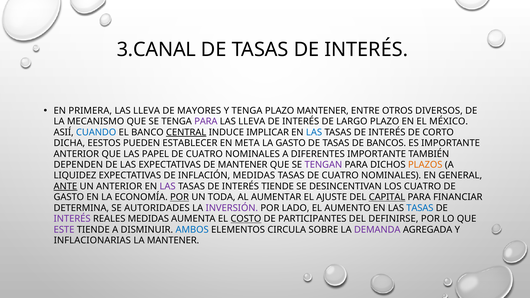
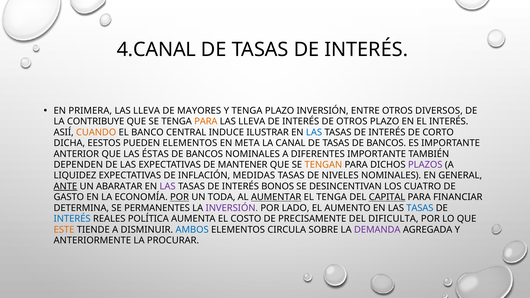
3.CANAL: 3.CANAL -> 4.CANAL (156, 50)
PLAZO MANTENER: MANTENER -> INVERSIÓN (323, 111)
MECANISMO: MECANISMO -> CONTRIBUYE (96, 122)
PARA colour: purple -> orange (206, 122)
DE LARGO: LARGO -> OTROS (352, 122)
EL MÉXICO: MÉXICO -> INTERÉS (449, 122)
CUANDO colour: blue -> orange (96, 132)
CENTRAL underline: present -> none (186, 132)
IMPLICAR: IMPLICAR -> ILUSTRAR (268, 132)
PUEDEN ESTABLECER: ESTABLECER -> ELEMENTOS (190, 143)
LA GASTO: GASTO -> CANAL (291, 143)
PAPEL: PAPEL -> ÉSTAS (155, 154)
CUATRO: CUATRO -> BANCOS (204, 154)
TENGAN colour: purple -> orange (323, 165)
PLAZOS colour: orange -> purple (425, 165)
TASAS DE CUATRO: CUATRO -> NIVELES (340, 176)
UN ANTERIOR: ANTERIOR -> ABARATAR (119, 186)
INTERÉS TIENDE: TIENDE -> BONOS (278, 186)
AUMENTAR underline: none -> present (276, 197)
EL AJUSTE: AJUSTE -> TENGA (332, 197)
AUTORIDADES: AUTORIDADES -> PERMANENTES (157, 208)
INTERÉS colour: purple -> blue (72, 219)
REALES MEDIDAS: MEDIDAS -> POLÍTICA (148, 219)
COSTO underline: present -> none (246, 219)
PARTICIPANTES: PARTICIPANTES -> PRECISAMENTE (312, 219)
DEFINIRSE: DEFINIRSE -> DIFICULTA (393, 219)
ESTE colour: purple -> orange (64, 230)
INFLACIONARIAS: INFLACIONARIAS -> ANTERIORMENTE (92, 240)
LA MANTENER: MANTENER -> PROCURAR (173, 240)
